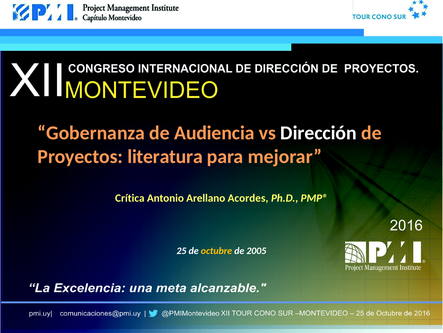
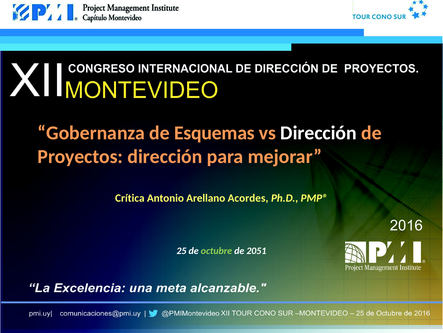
Audiencia: Audiencia -> Esquemas (214, 133)
Proyectos literatura: literatura -> dirección (165, 156)
octubre colour: yellow -> light green (216, 250)
2005: 2005 -> 2051 (256, 250)
